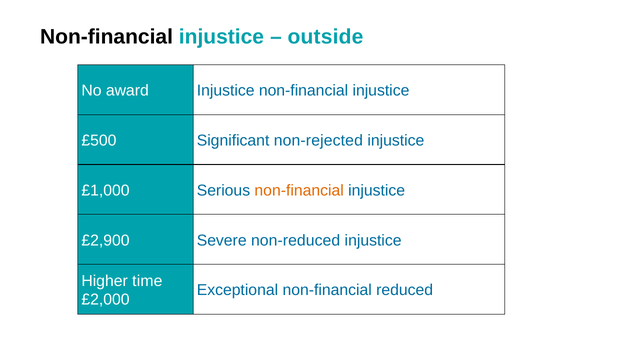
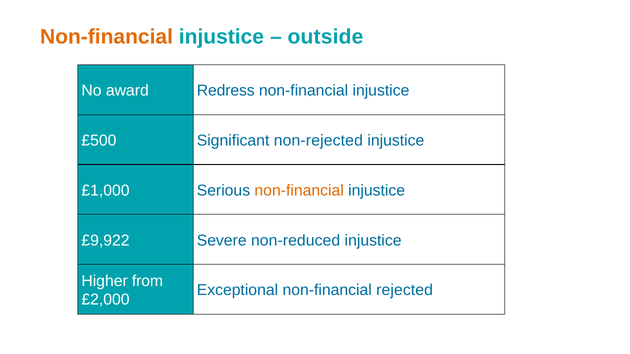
Non-financial colour: black -> orange (107, 37)
award Injustice: Injustice -> Redress (226, 91)
£2,900: £2,900 -> £9,922 (105, 241)
time: time -> from (148, 281)
reduced: reduced -> rejected (405, 291)
